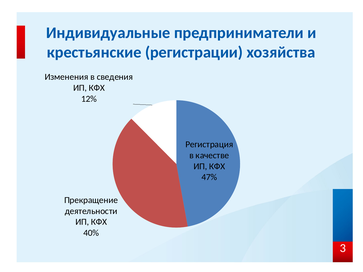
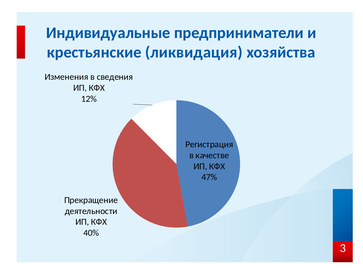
регистрации: регистрации -> ликвидация (194, 52)
